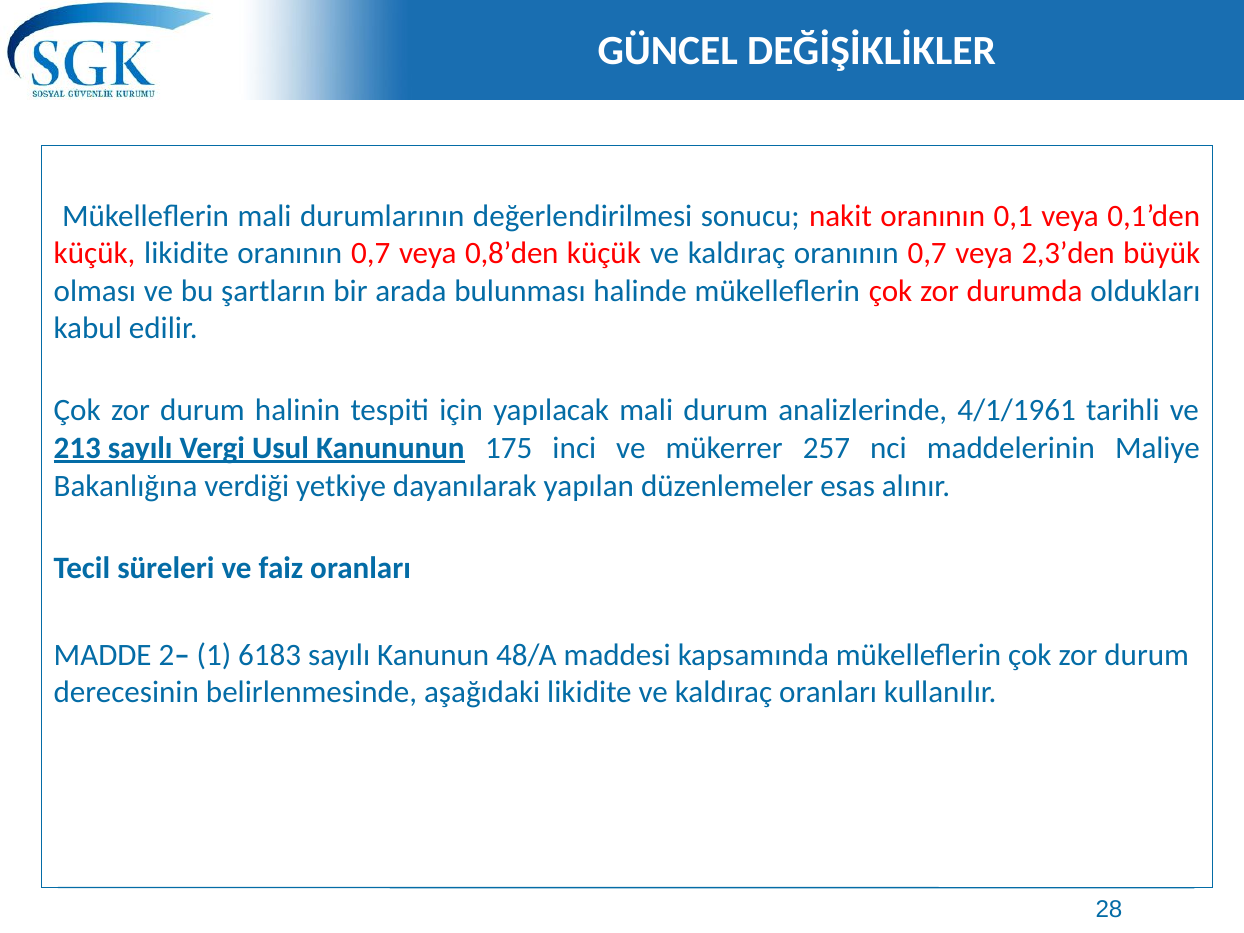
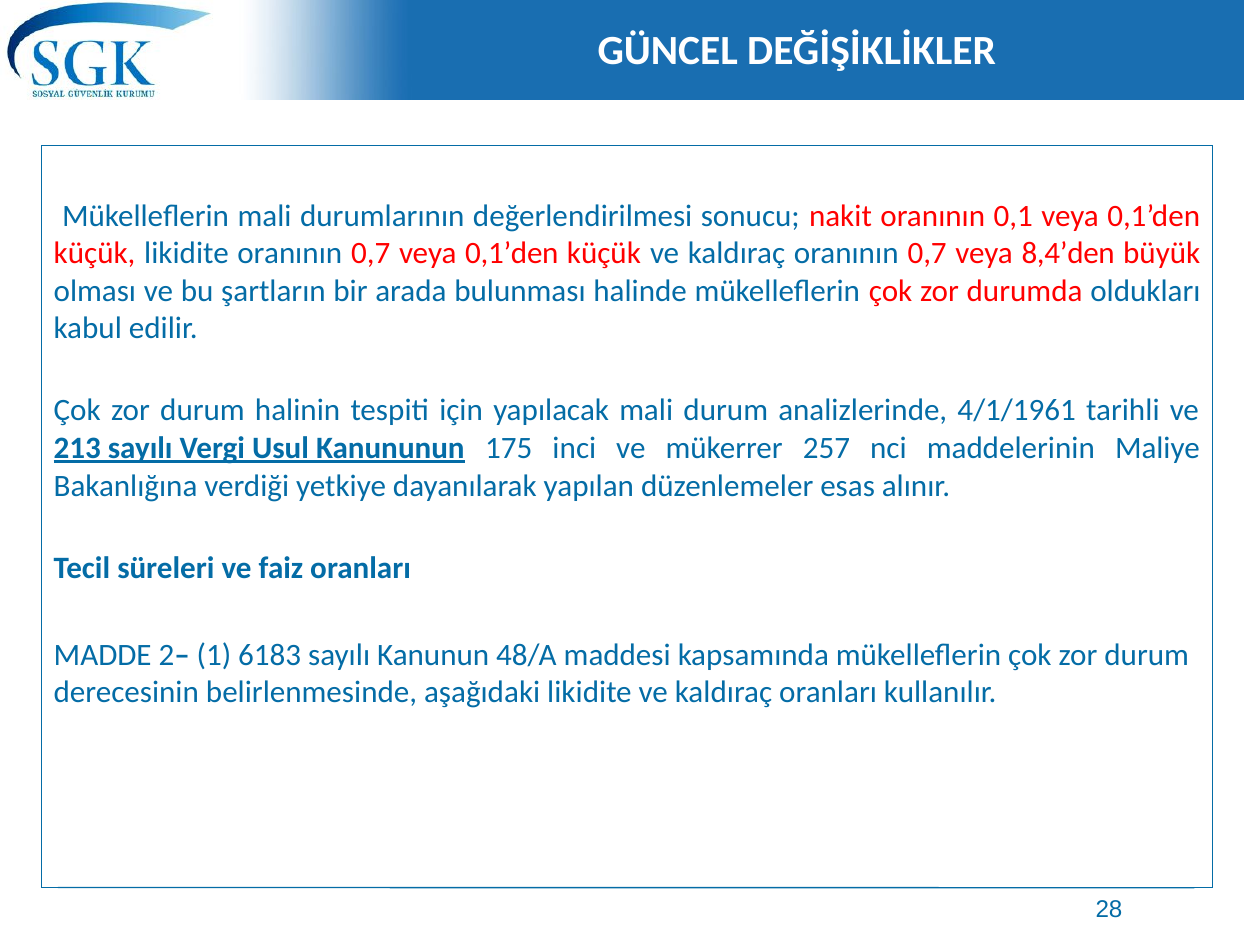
0,7 veya 0,8’den: 0,8’den -> 0,1’den (512, 254)
2,3’den: 2,3’den -> 8,4’den (1068, 254)
